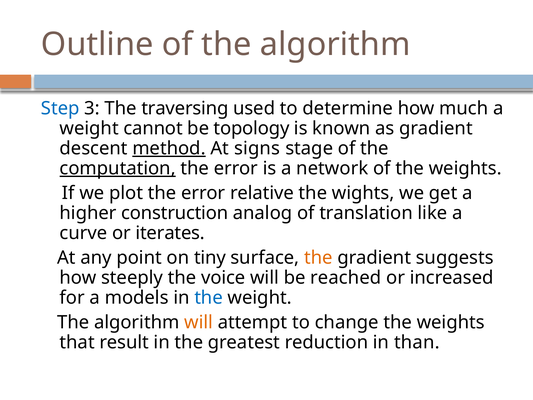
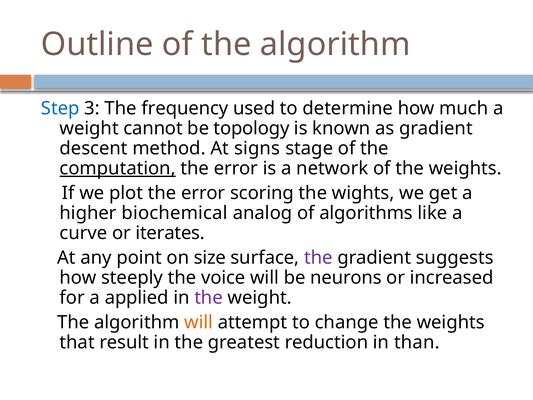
traversing: traversing -> frequency (185, 108)
method underline: present -> none (169, 148)
relative: relative -> scoring (262, 193)
construction: construction -> biochemical (175, 213)
translation: translation -> algorithms (366, 213)
tiny: tiny -> size (210, 257)
the colour: orange -> purple (318, 257)
reached: reached -> neurons (346, 277)
models: models -> applied (137, 297)
the colour: blue -> purple (209, 297)
